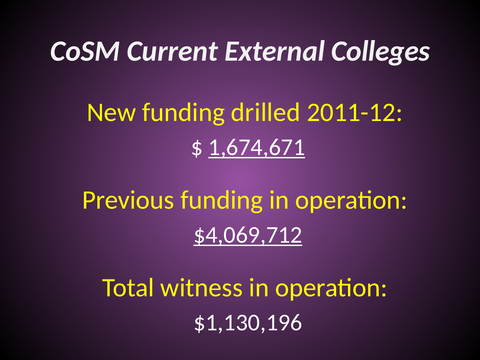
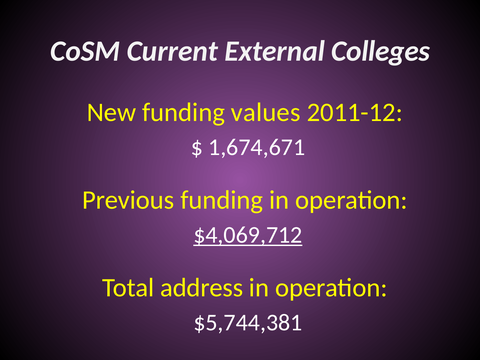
drilled: drilled -> values (266, 112)
1,674,671 underline: present -> none (257, 147)
witness: witness -> address (202, 288)
$1,130,196: $1,130,196 -> $5,744,381 (248, 323)
